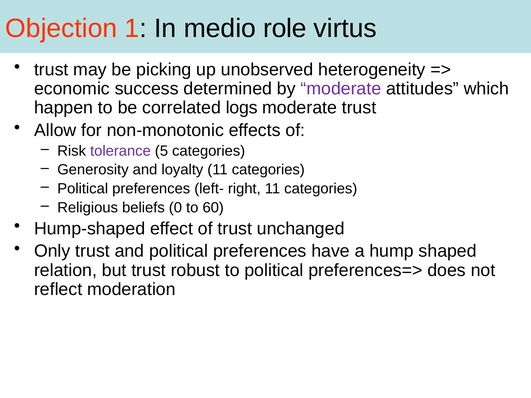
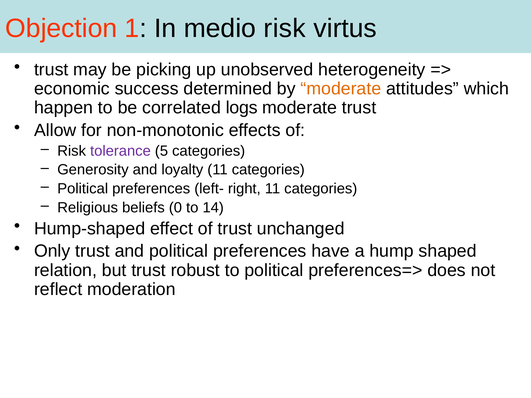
medio role: role -> risk (285, 28)
moderate colour: purple -> orange (341, 89)
60: 60 -> 14 (213, 208)
